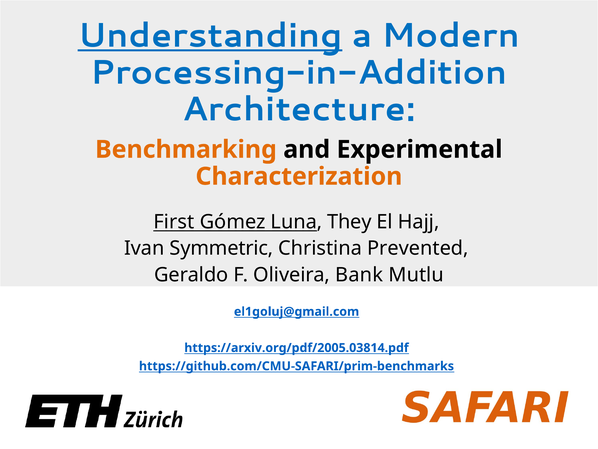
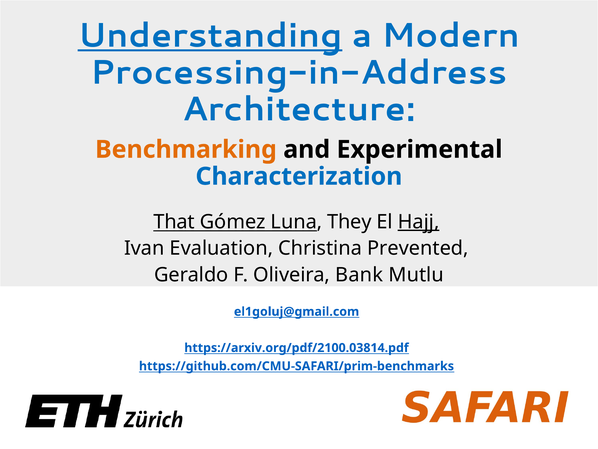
Processing-in-Addition: Processing-in-Addition -> Processing-in-Address (299, 72)
Characterization colour: orange -> blue (299, 176)
First: First -> That (174, 222)
Hajj underline: none -> present (419, 222)
Symmetric: Symmetric -> Evaluation (221, 248)
https://arxiv.org/pdf/2005.03814.pdf: https://arxiv.org/pdf/2005.03814.pdf -> https://arxiv.org/pdf/2100.03814.pdf (296, 348)
